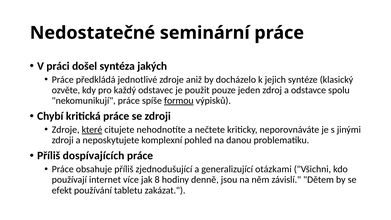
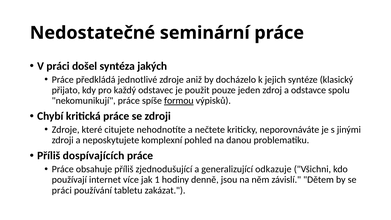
ozvěte: ozvěte -> přijato (66, 90)
které underline: present -> none (92, 130)
otázkami: otázkami -> odkazuje (273, 169)
8: 8 -> 1 (157, 180)
efekt: efekt -> práci (62, 190)
